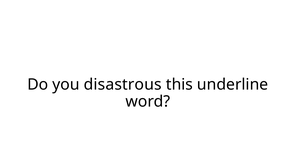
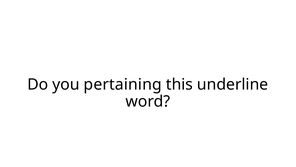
disastrous: disastrous -> pertaining (123, 84)
